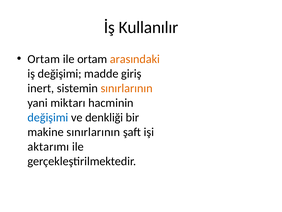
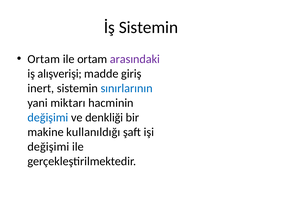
İş Kullanılır: Kullanılır -> Sistemin (148, 27)
arasındaki colour: orange -> purple (135, 59)
iş değişimi: değişimi -> alışverişi (60, 73)
sınırlarının colour: orange -> blue (127, 88)
makine sınırlarının: sınırlarının -> kullanıldığı (93, 132)
aktarımı: aktarımı -> değişimi (48, 146)
